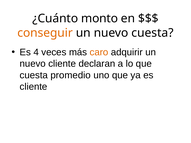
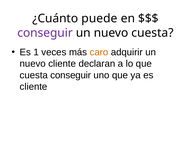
monto: monto -> puede (99, 19)
conseguir colour: orange -> purple (45, 33)
4: 4 -> 1 (36, 52)
cuesta promedio: promedio -> conseguir (71, 75)
